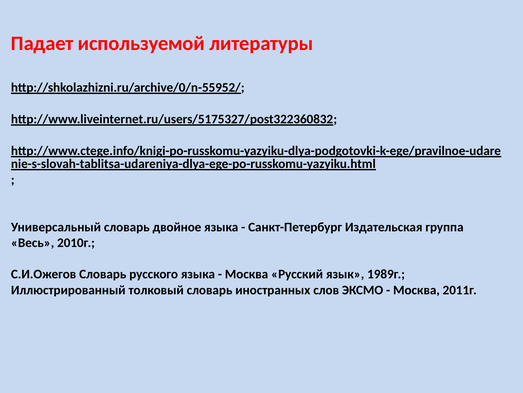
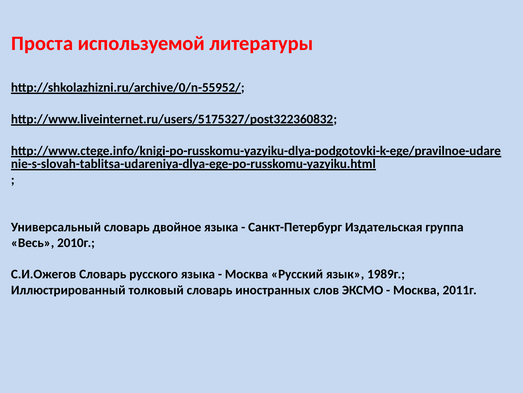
Падает: Падает -> Проста (42, 43)
